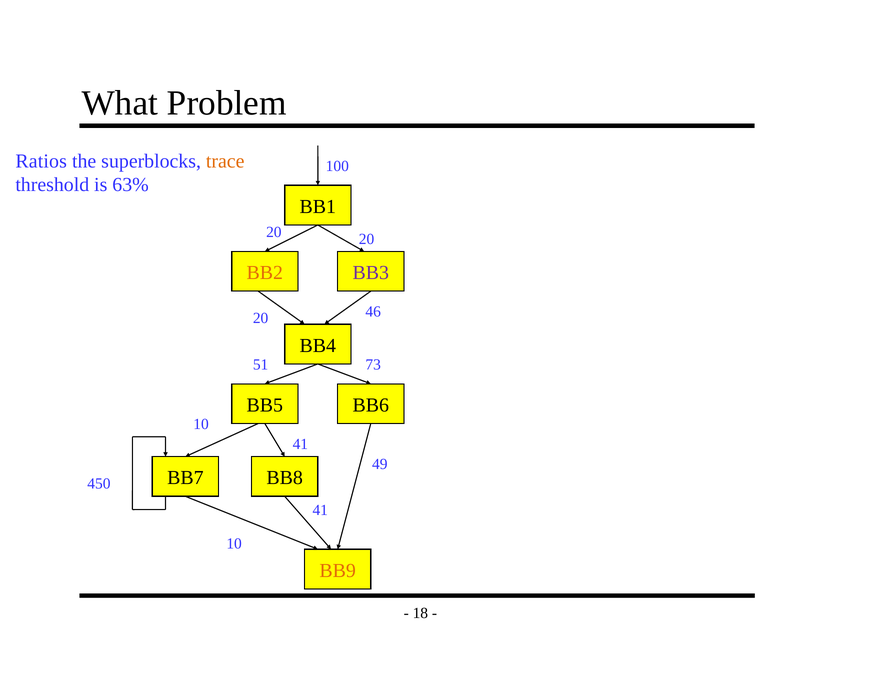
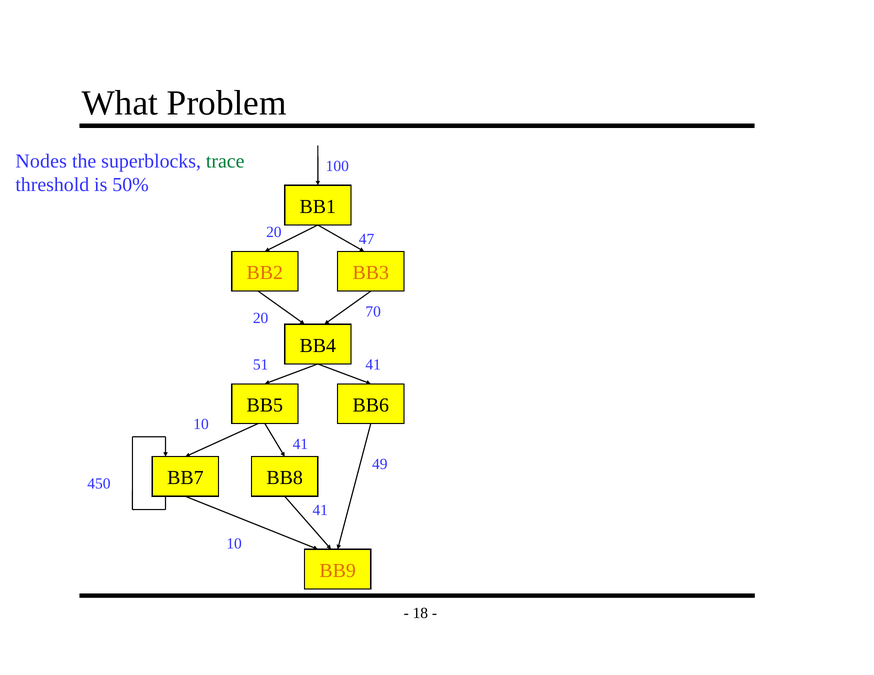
Ratios: Ratios -> Nodes (41, 161)
trace colour: orange -> green (225, 161)
63%: 63% -> 50% (131, 185)
20 20: 20 -> 47 (367, 239)
BB3 colour: purple -> orange (371, 273)
46: 46 -> 70 (373, 312)
51 73: 73 -> 41 (373, 365)
